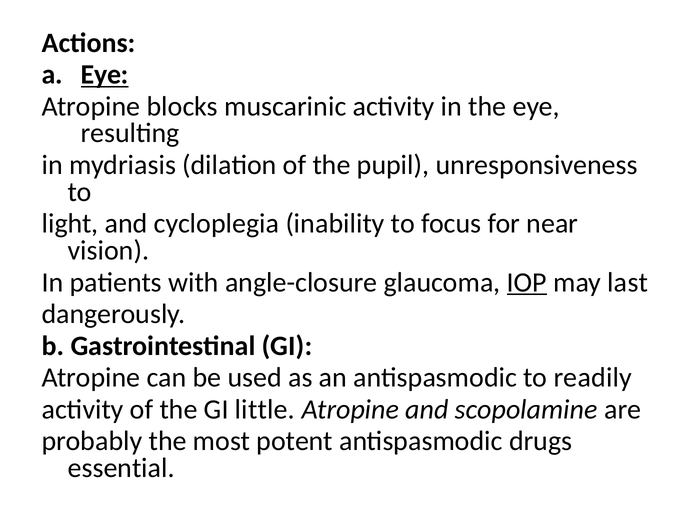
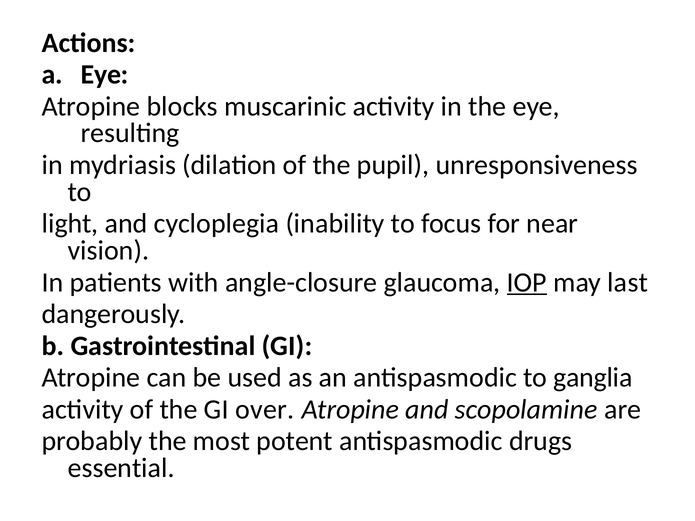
Eye underline: present -> none (105, 75)
readily: readily -> ganglia (593, 378)
little: little -> over (265, 410)
